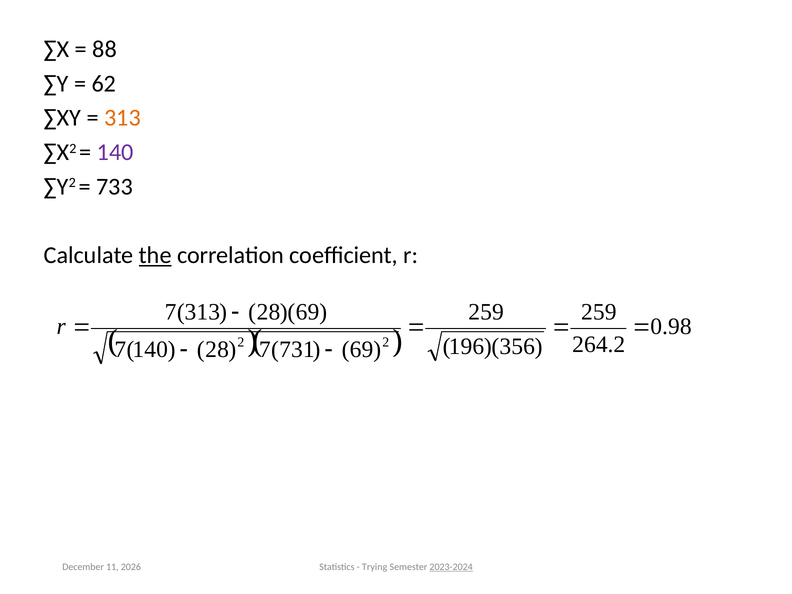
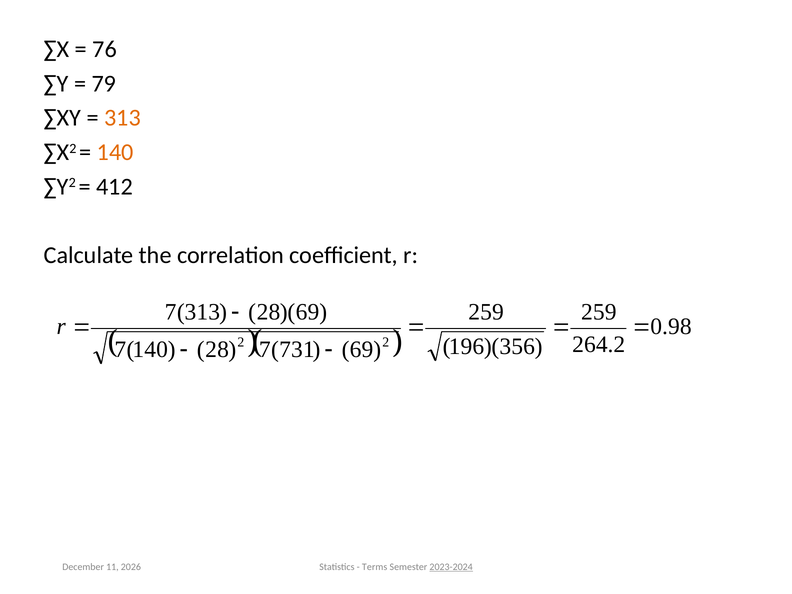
88: 88 -> 76 (105, 49)
62: 62 -> 79 (104, 84)
140 colour: purple -> orange (115, 152)
733: 733 -> 412 (115, 187)
the underline: present -> none (155, 255)
Trying: Trying -> Terms (375, 567)
